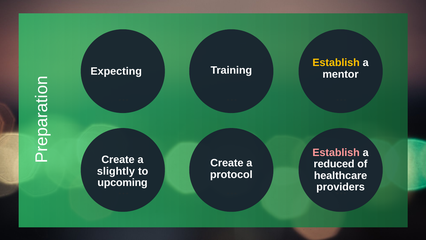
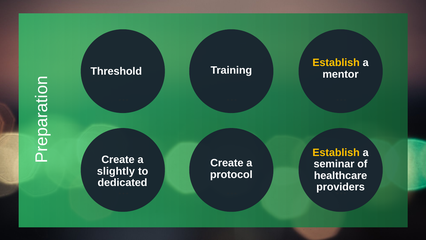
Expecting: Expecting -> Threshold (116, 71)
Establish colour: pink -> yellow (336, 152)
reduced: reduced -> seminar (334, 164)
upcoming: upcoming -> dedicated (122, 183)
